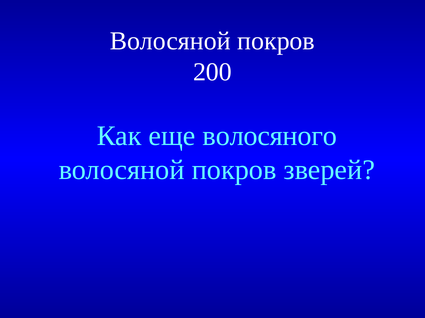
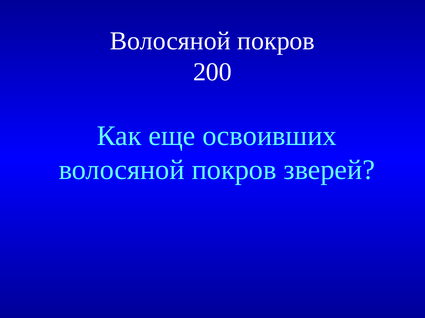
волосяного: волосяного -> освоивших (270, 136)
